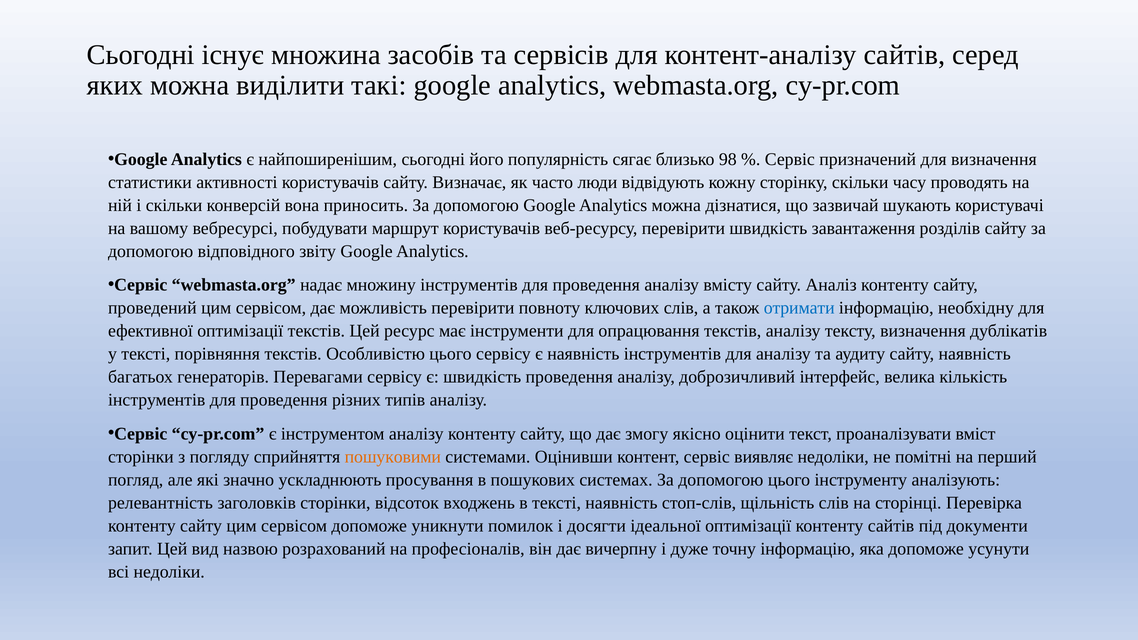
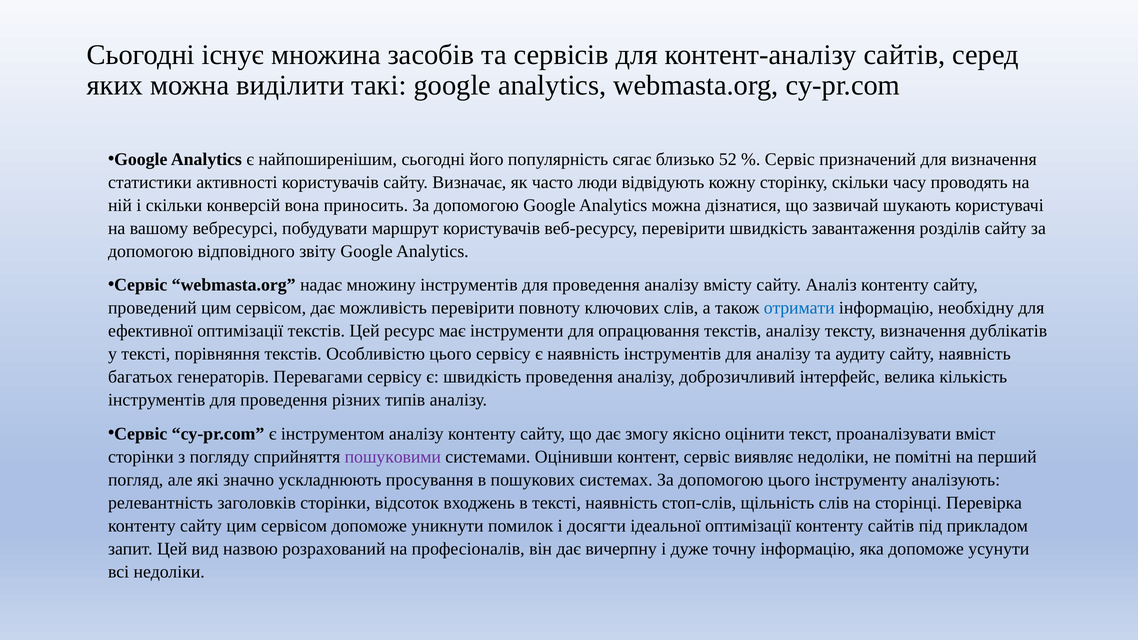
98: 98 -> 52 (728, 159)
пошуковими colour: orange -> purple (393, 457)
документи: документи -> прикладом (987, 526)
